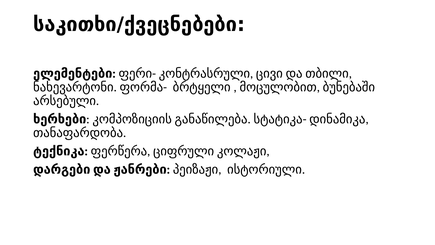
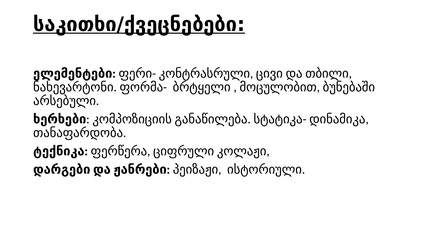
საკითხი/ქვეცნებები underline: none -> present (139, 25)
